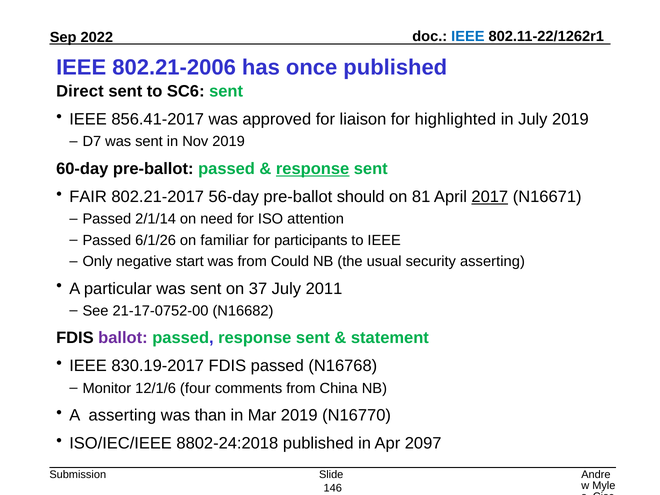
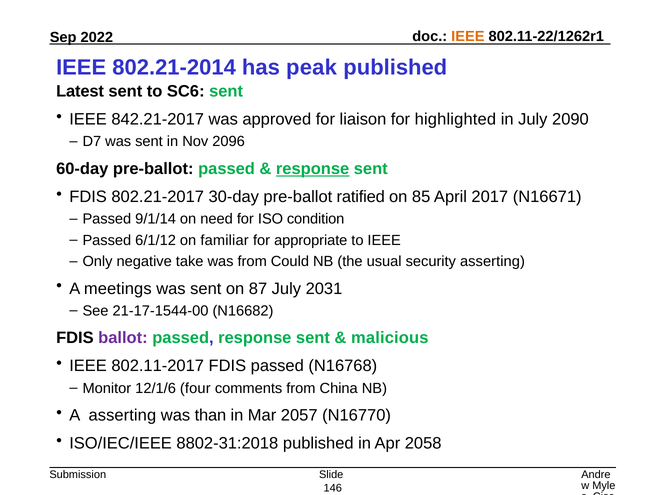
IEEE colour: blue -> orange (468, 36)
802.21-2006: 802.21-2006 -> 802.21-2014 (174, 68)
once: once -> peak (312, 68)
Direct: Direct -> Latest (80, 91)
856.41-2017: 856.41-2017 -> 842.21-2017 (158, 119)
July 2019: 2019 -> 2090 (570, 119)
Nov 2019: 2019 -> 2096 (229, 142)
FAIR: FAIR -> FDIS (88, 197)
56-day: 56-day -> 30-day (234, 197)
should: should -> ratified (361, 197)
81: 81 -> 85 (421, 197)
2017 underline: present -> none (490, 197)
2/1/14: 2/1/14 -> 9/1/14 (156, 219)
attention: attention -> condition (316, 219)
6/1/26: 6/1/26 -> 6/1/12 (156, 240)
participants: participants -> appropriate (311, 240)
start: start -> take (190, 262)
particular: particular -> meetings (118, 289)
37: 37 -> 87 (258, 289)
2011: 2011 -> 2031 (324, 289)
21-17-0752-00: 21-17-0752-00 -> 21-17-1544-00 (160, 311)
statement: statement -> malicious (390, 338)
830.19-2017: 830.19-2017 -> 802.11-2017 (158, 366)
Mar 2019: 2019 -> 2057 (299, 415)
8802-24:2018: 8802-24:2018 -> 8802-31:2018 (227, 443)
2097: 2097 -> 2058 (423, 443)
